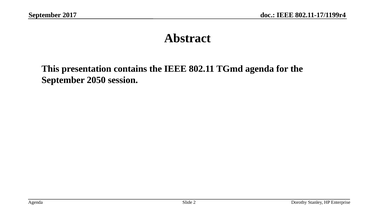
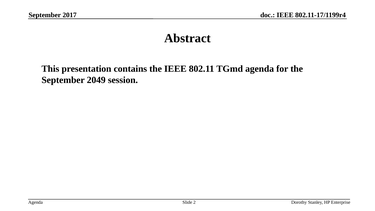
2050: 2050 -> 2049 (96, 80)
